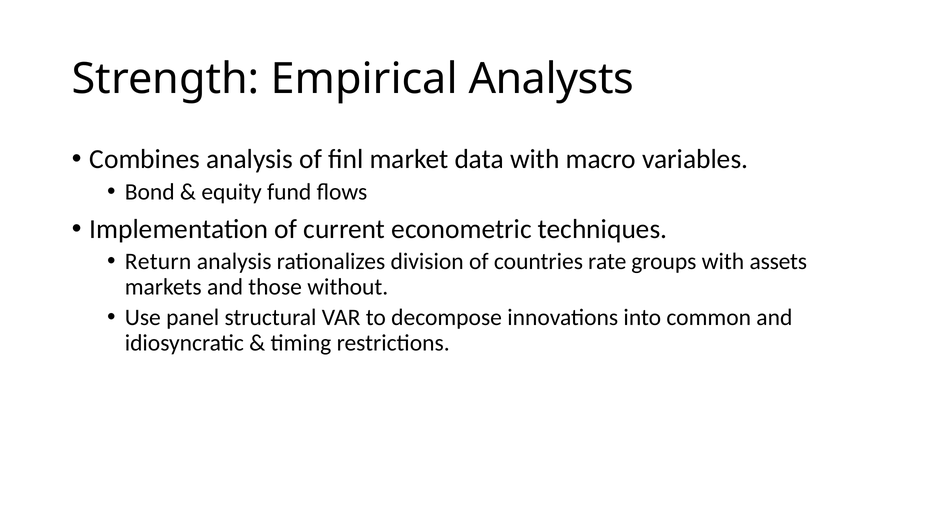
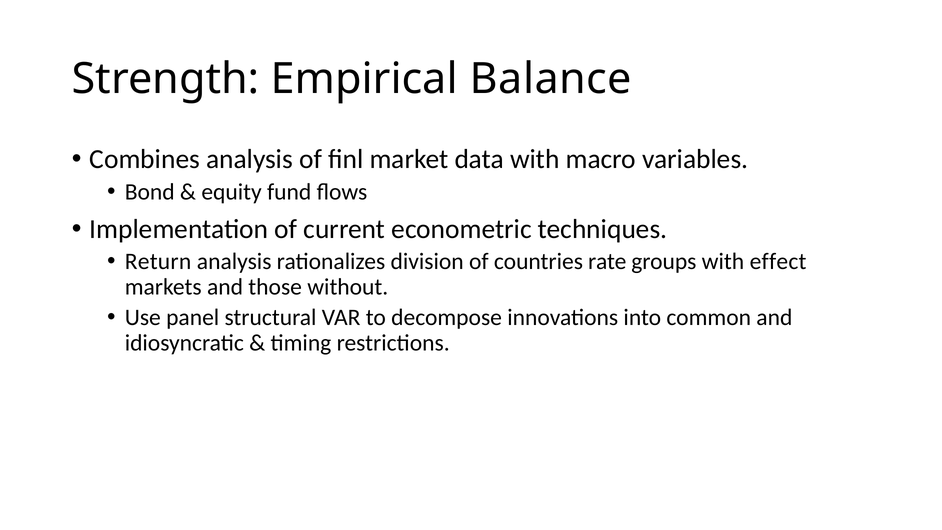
Analysts: Analysts -> Balance (551, 79)
assets: assets -> effect (778, 262)
